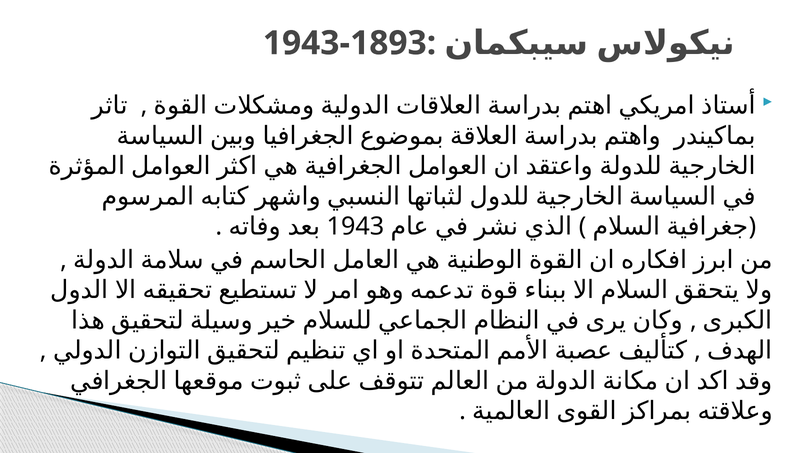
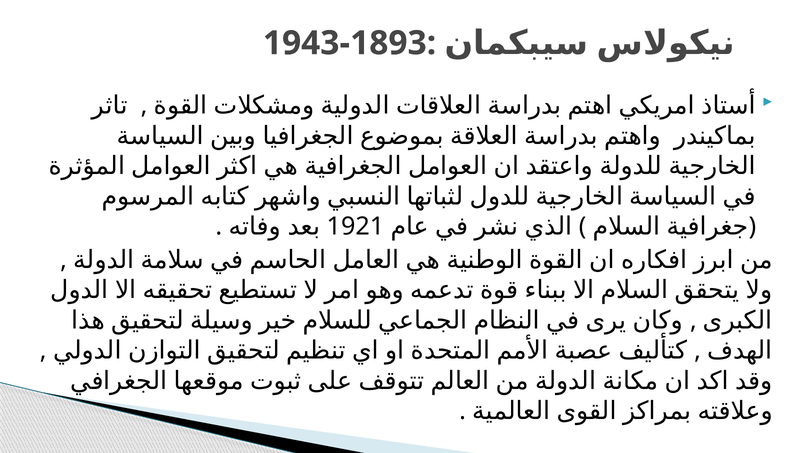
1943: 1943 -> 1921 (355, 226)
